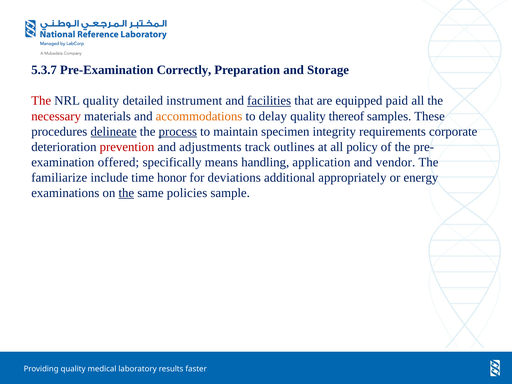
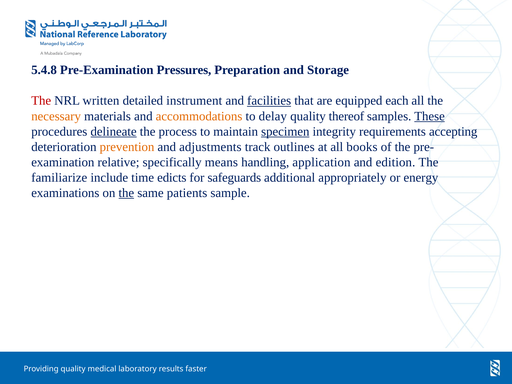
5.3.7: 5.3.7 -> 5.4.8 (44, 70)
Correctly: Correctly -> Pressures (184, 70)
NRL quality: quality -> written (101, 101)
paid: paid -> each (397, 101)
necessary colour: red -> orange (56, 116)
These underline: none -> present (430, 116)
process underline: present -> none (178, 131)
specimen underline: none -> present (285, 131)
corporate: corporate -> accepting (453, 131)
prevention colour: red -> orange (127, 147)
policy: policy -> books (362, 147)
offered: offered -> relative (119, 162)
vendor: vendor -> edition (395, 162)
honor: honor -> edicts (172, 178)
deviations: deviations -> safeguards (234, 178)
policies: policies -> patients (187, 193)
